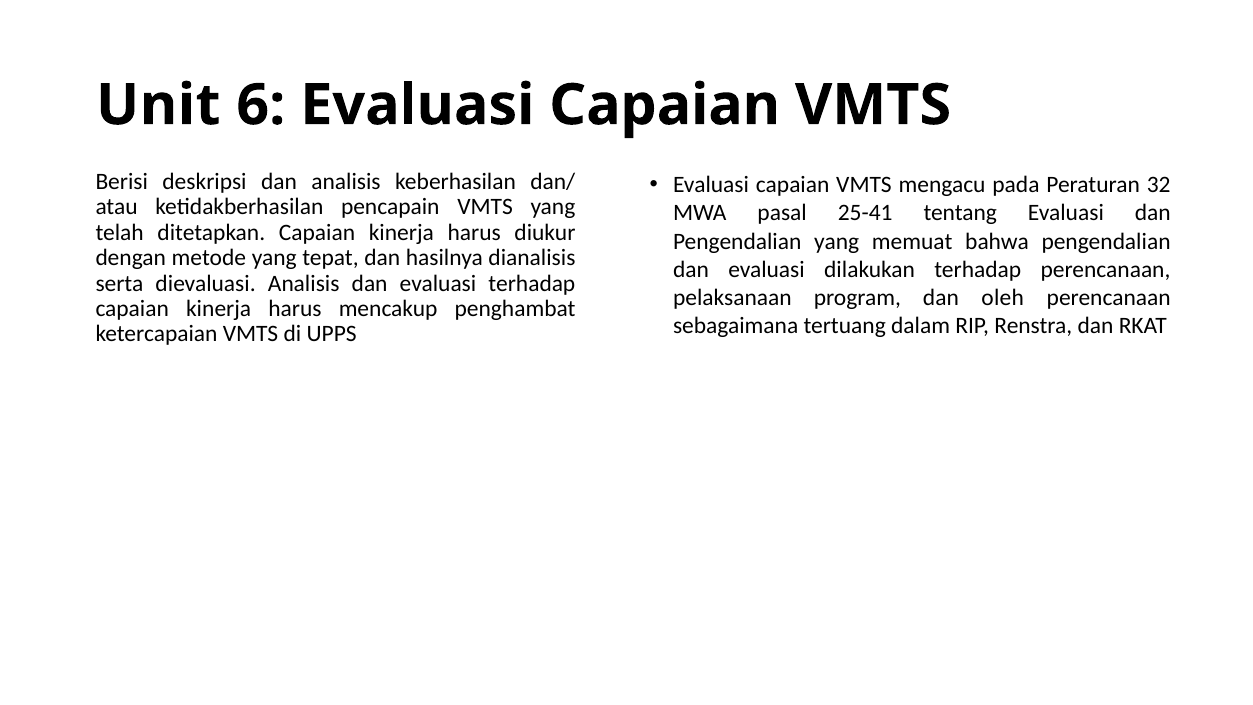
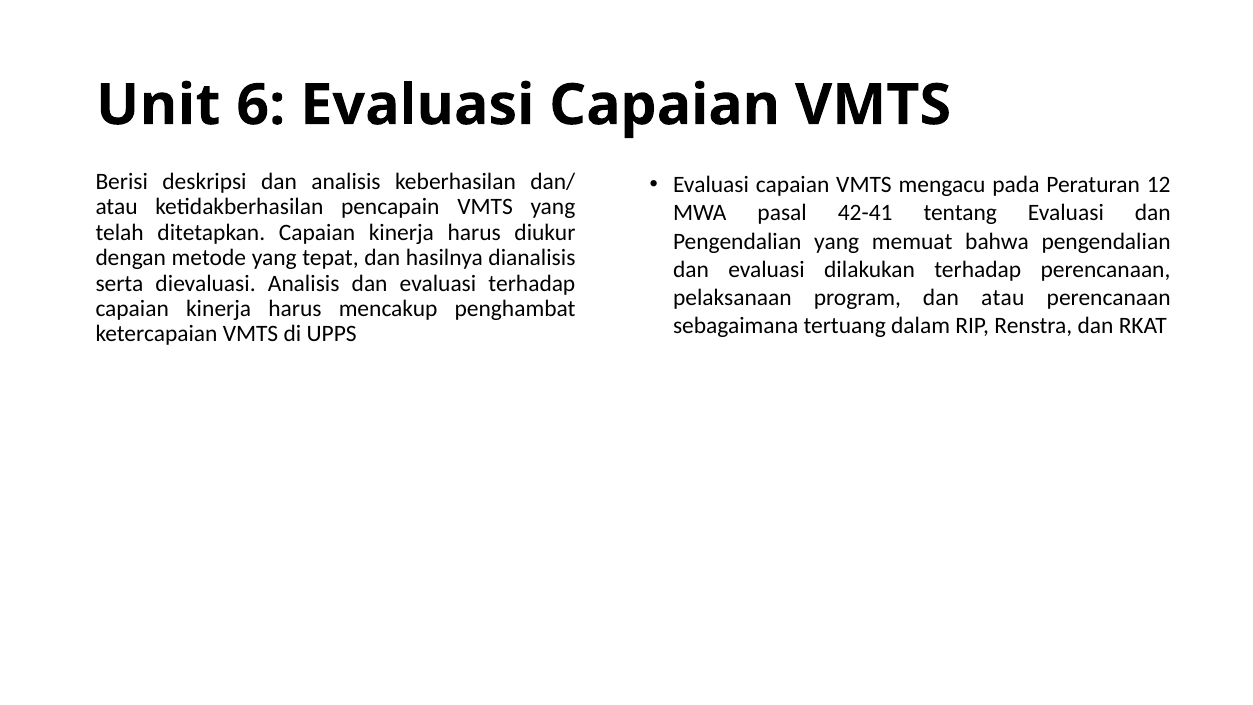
32: 32 -> 12 (1159, 185)
25-41: 25-41 -> 42-41 (865, 213)
dan oleh: oleh -> atau (1003, 298)
